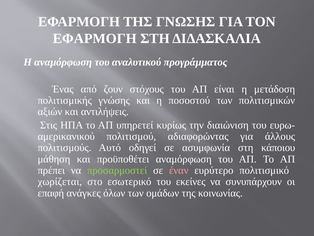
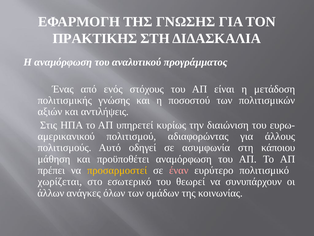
ΕΦΑΡΜΟΓΗ: ΕΦΑΡΜΟΓΗ -> ΠΡΑΚΤΙΚΗΣ (95, 38)
ζουν: ζουν -> ενός (113, 89)
προσαρμοστεί colour: light green -> yellow (117, 170)
εκείνες: εκείνες -> θεωρεί (191, 181)
επαφή: επαφή -> άλλων (51, 193)
